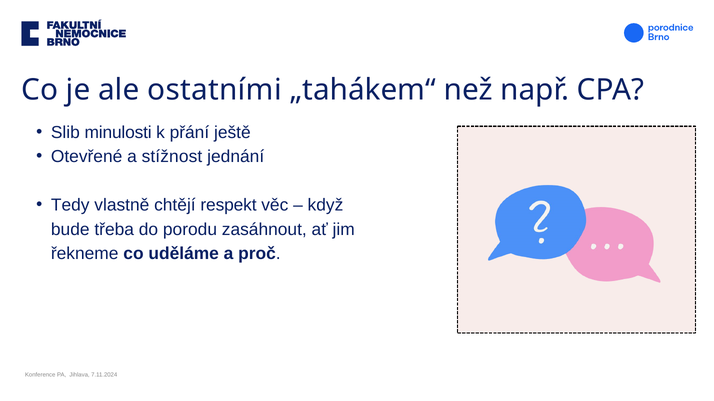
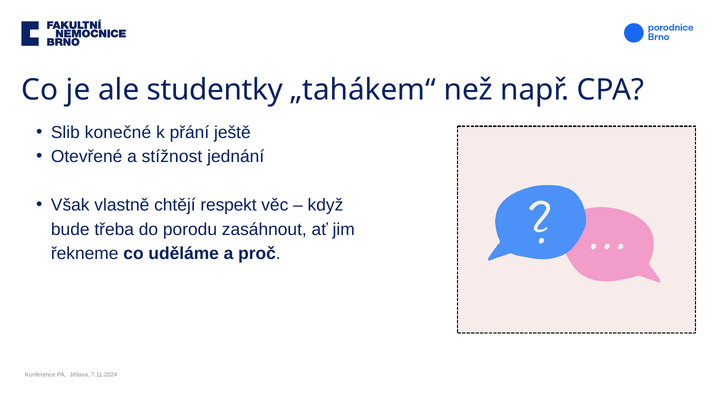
ostatními: ostatními -> studentky (215, 90)
minulosti: minulosti -> konečné (118, 133)
Tedy: Tedy -> Však (70, 205)
